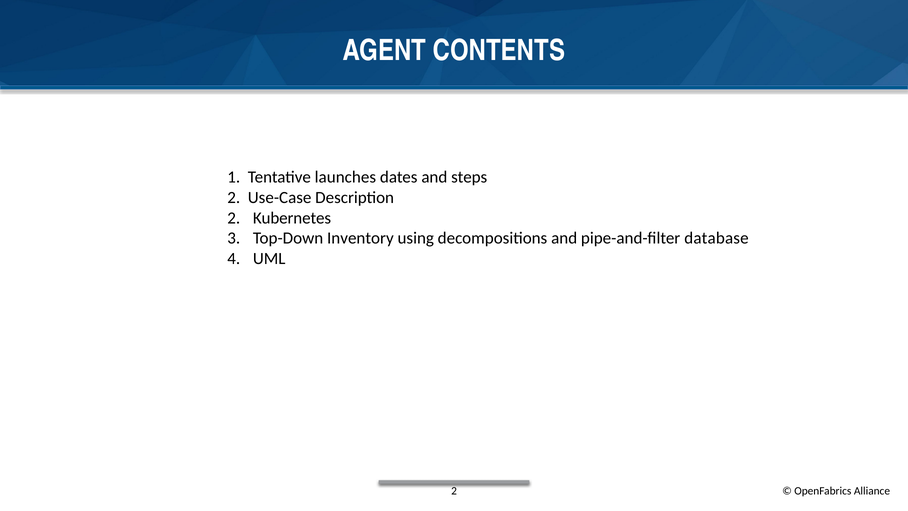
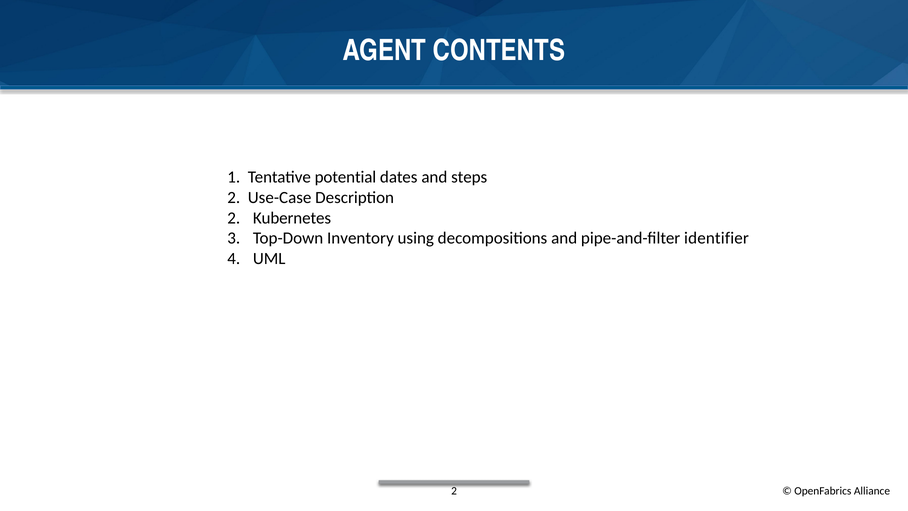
launches: launches -> potential (345, 177)
database: database -> identifier (716, 238)
